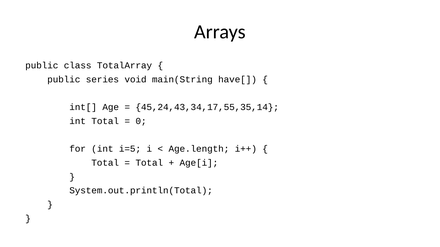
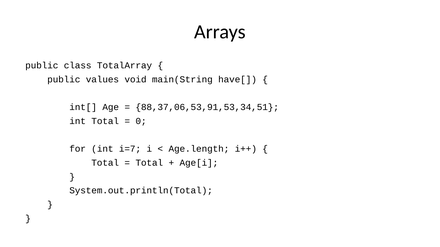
series: series -> values (102, 79)
45,24,43,34,17,55,35,14: 45,24,43,34,17,55,35,14 -> 88,37,06,53,91,53,34,51 (207, 107)
i=5: i=5 -> i=7 (130, 149)
